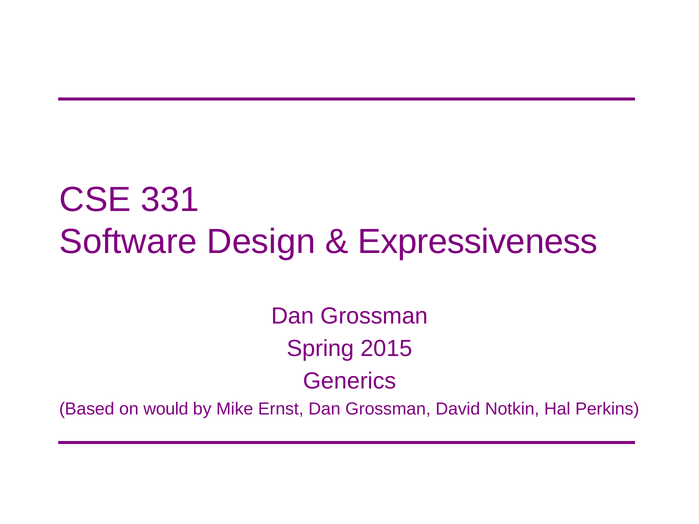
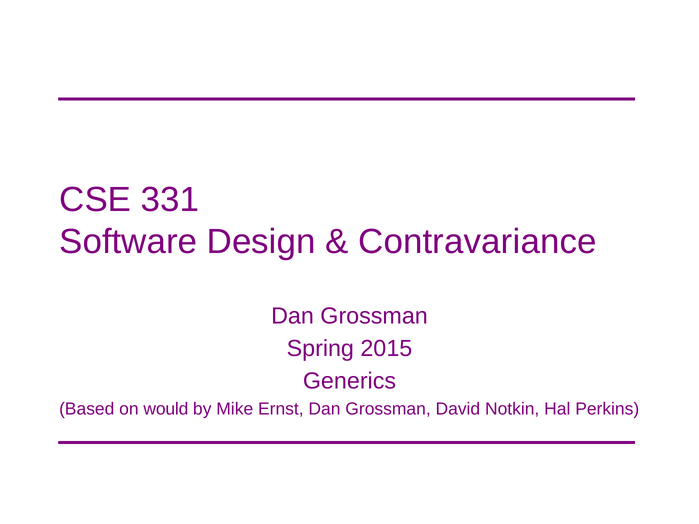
Expressiveness: Expressiveness -> Contravariance (477, 242)
